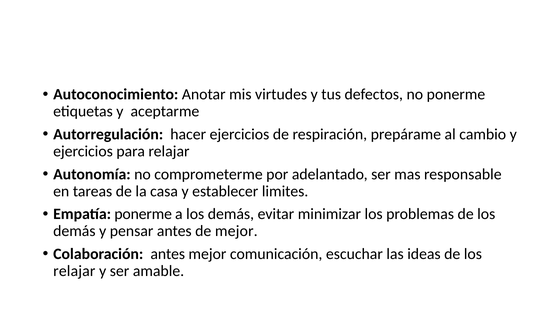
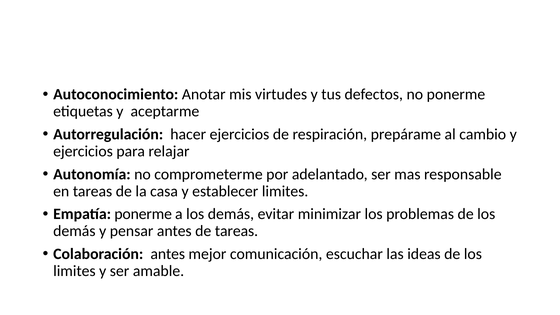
de mejor: mejor -> tareas (236, 231)
relajar: relajar -> limites (74, 271)
